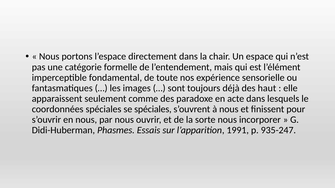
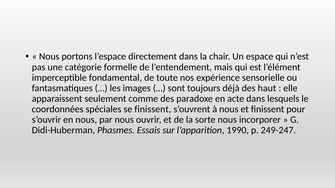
se spéciales: spéciales -> finissent (153, 109)
1991: 1991 -> 1990 (238, 131)
935-247: 935-247 -> 249-247 (278, 131)
